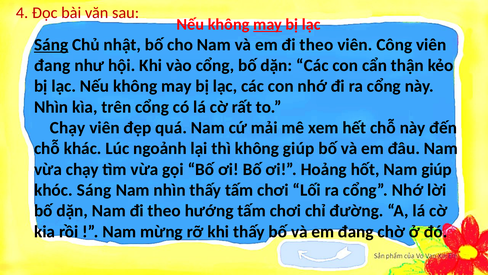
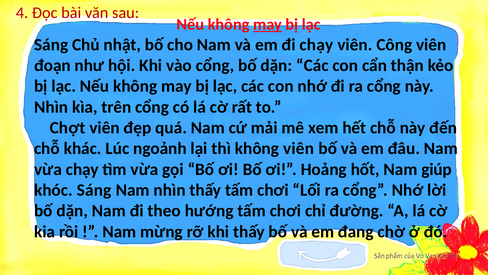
Sáng underline: present -> none (51, 45)
em đi theo: theo -> chạy (316, 45)
đang: đang -> đoạn (52, 65)
Chạy: Chạy -> Chợt (68, 128)
không giúp: giúp -> viên (299, 148)
